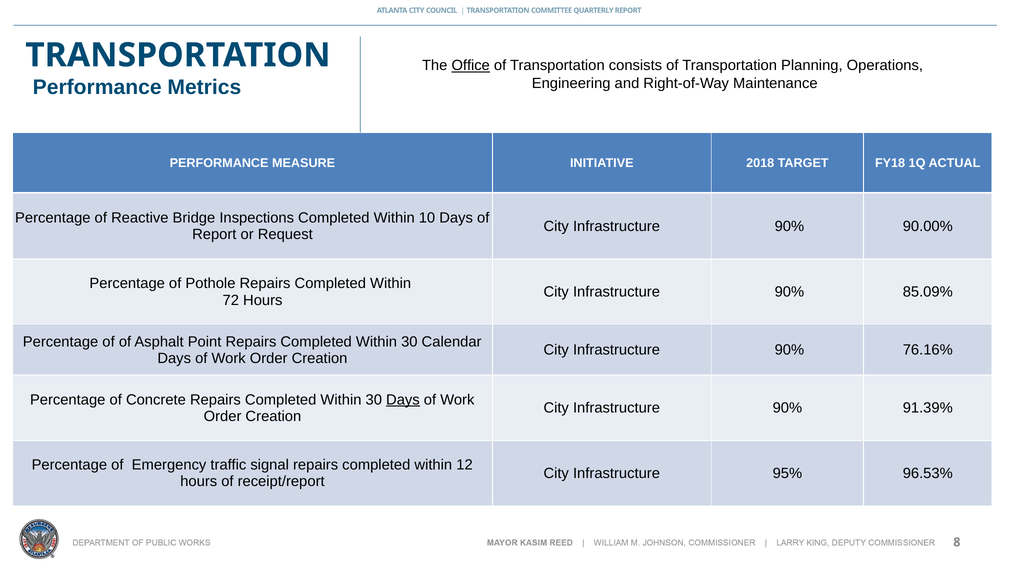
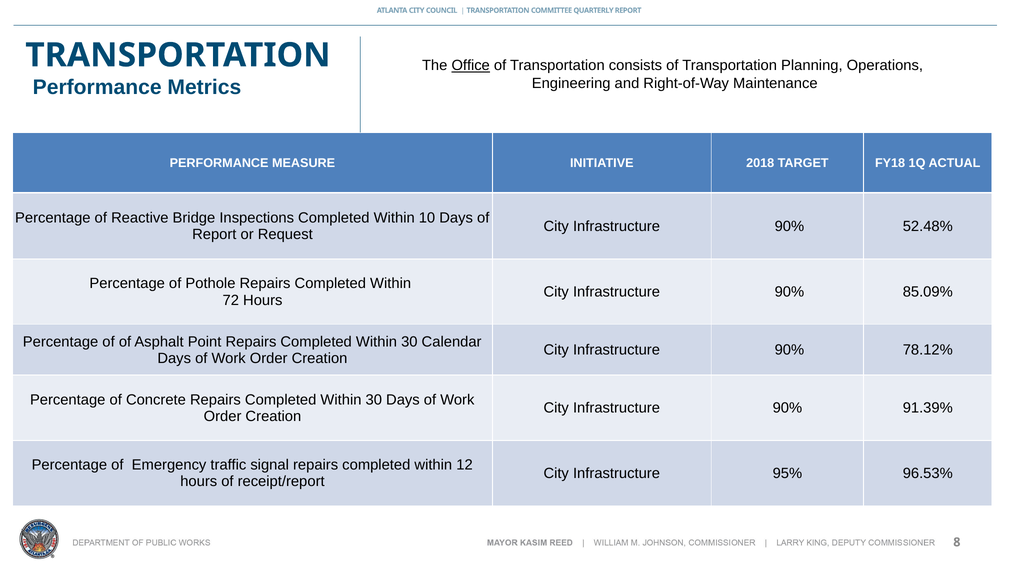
90.00%: 90.00% -> 52.48% (928, 226)
76.16%: 76.16% -> 78.12% (928, 350)
Days underline: present -> none (403, 400)
